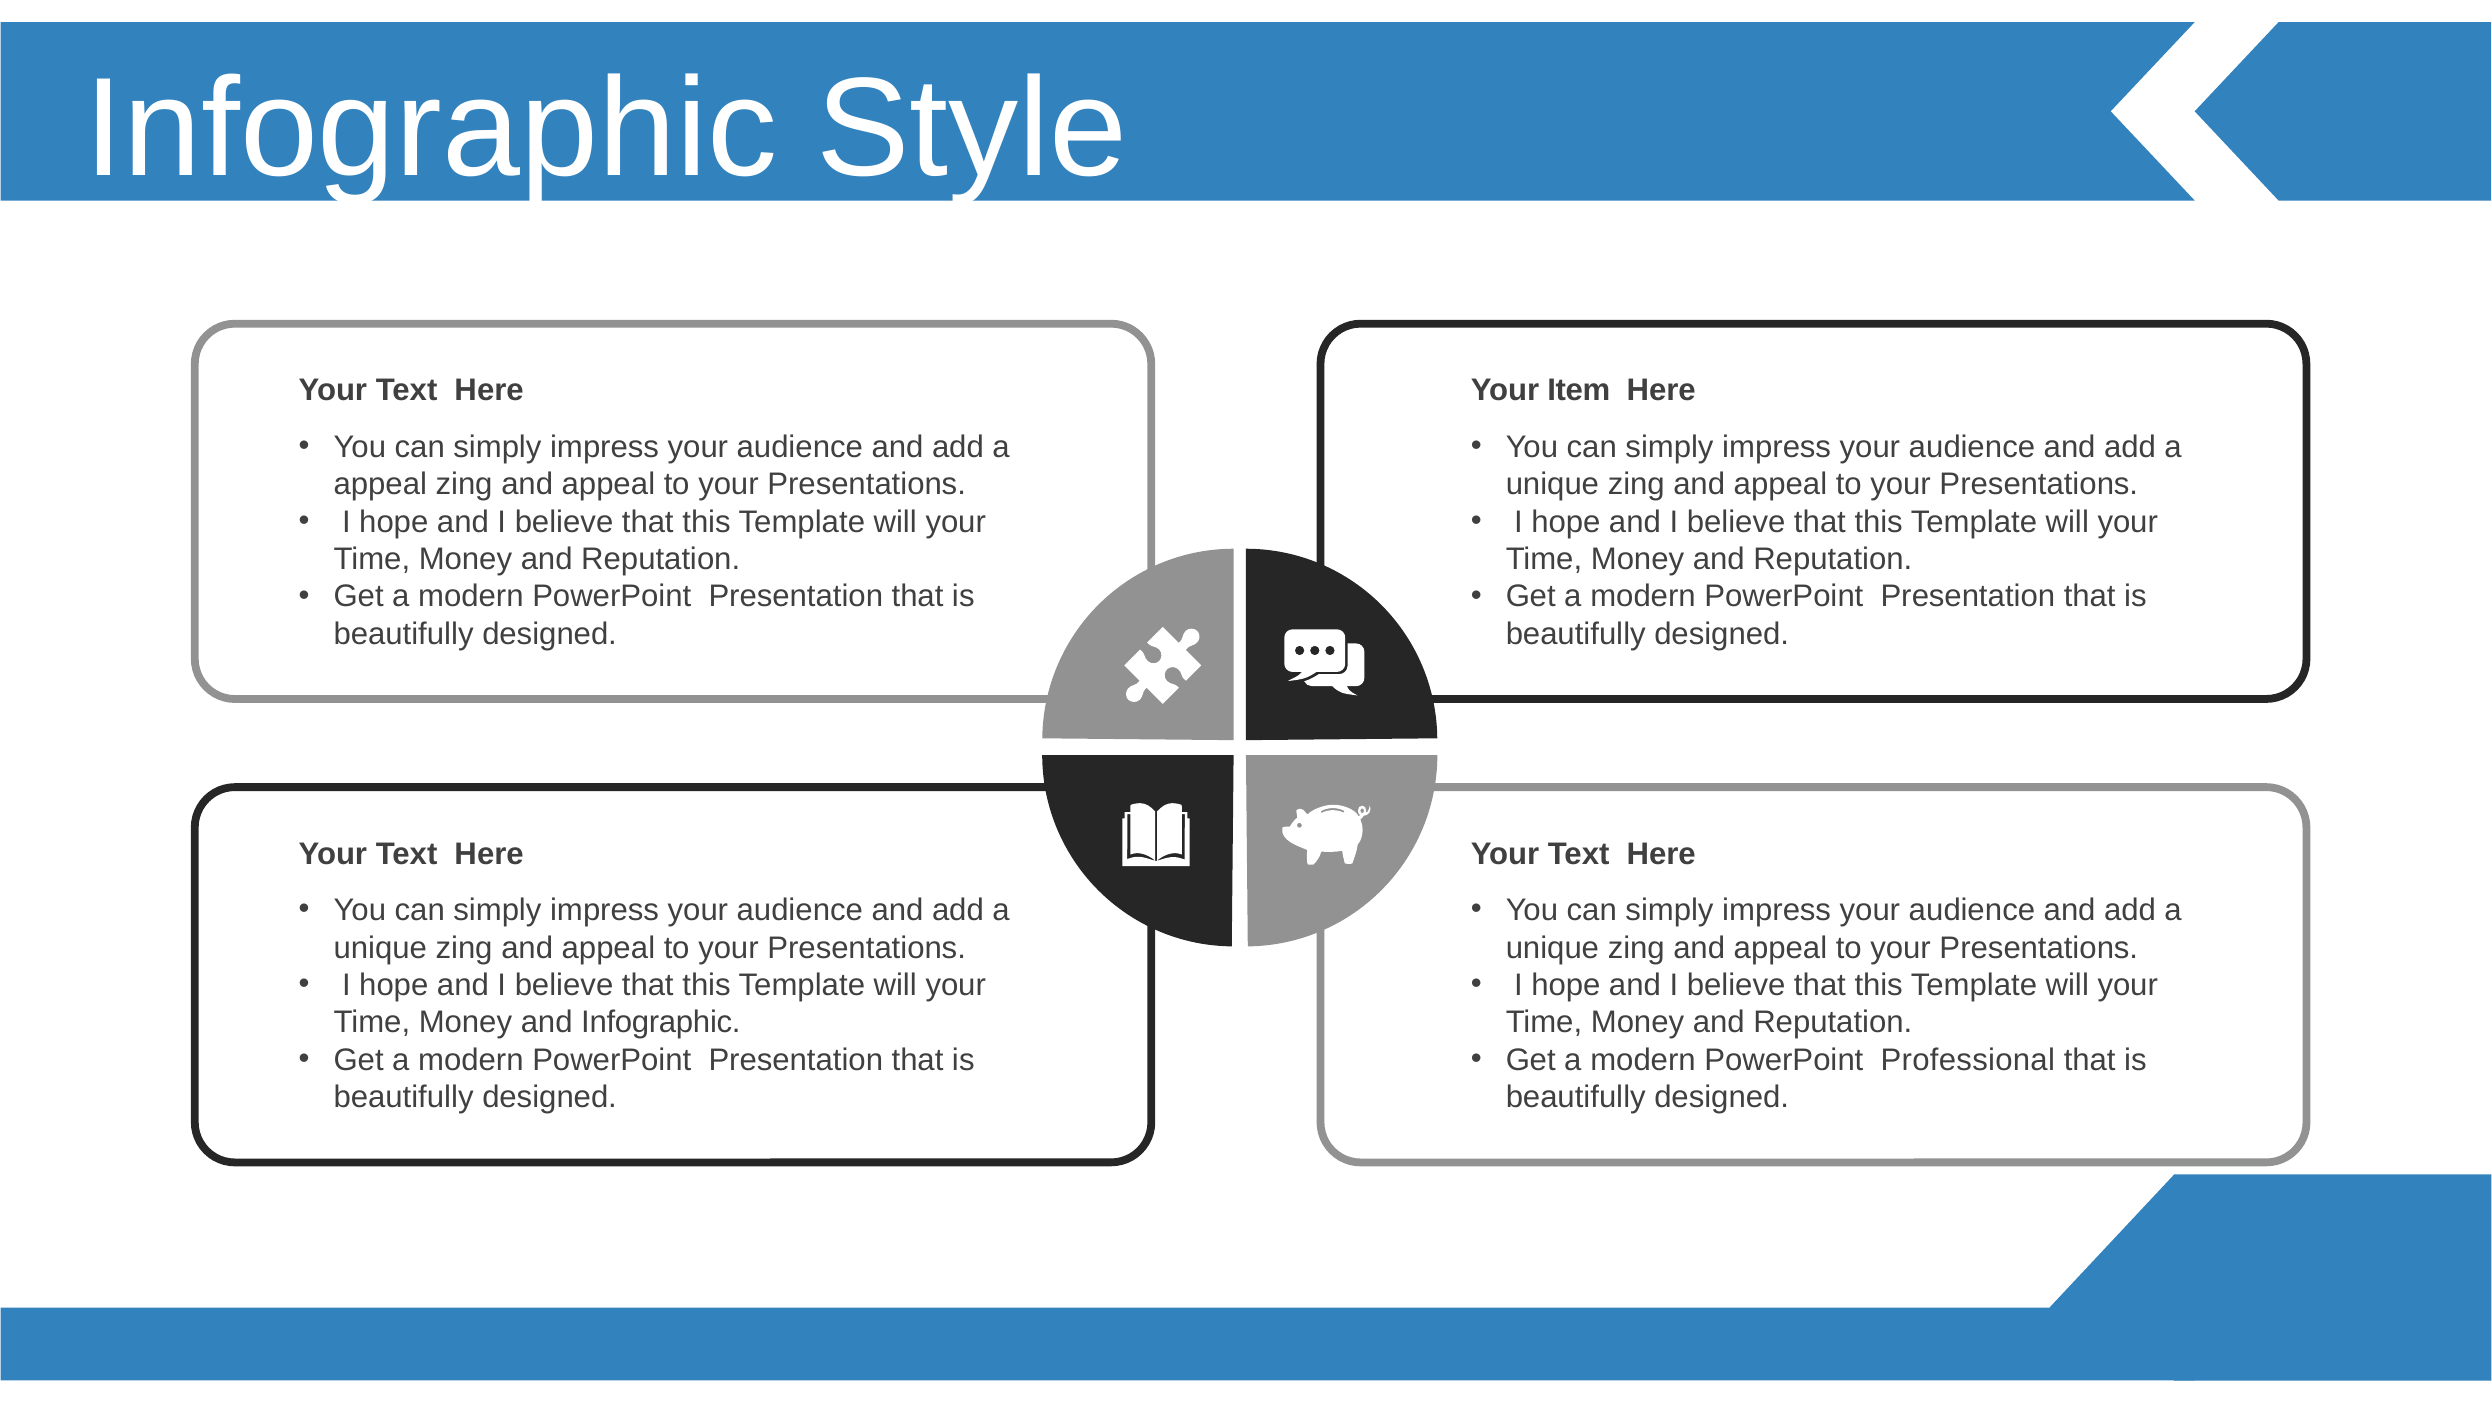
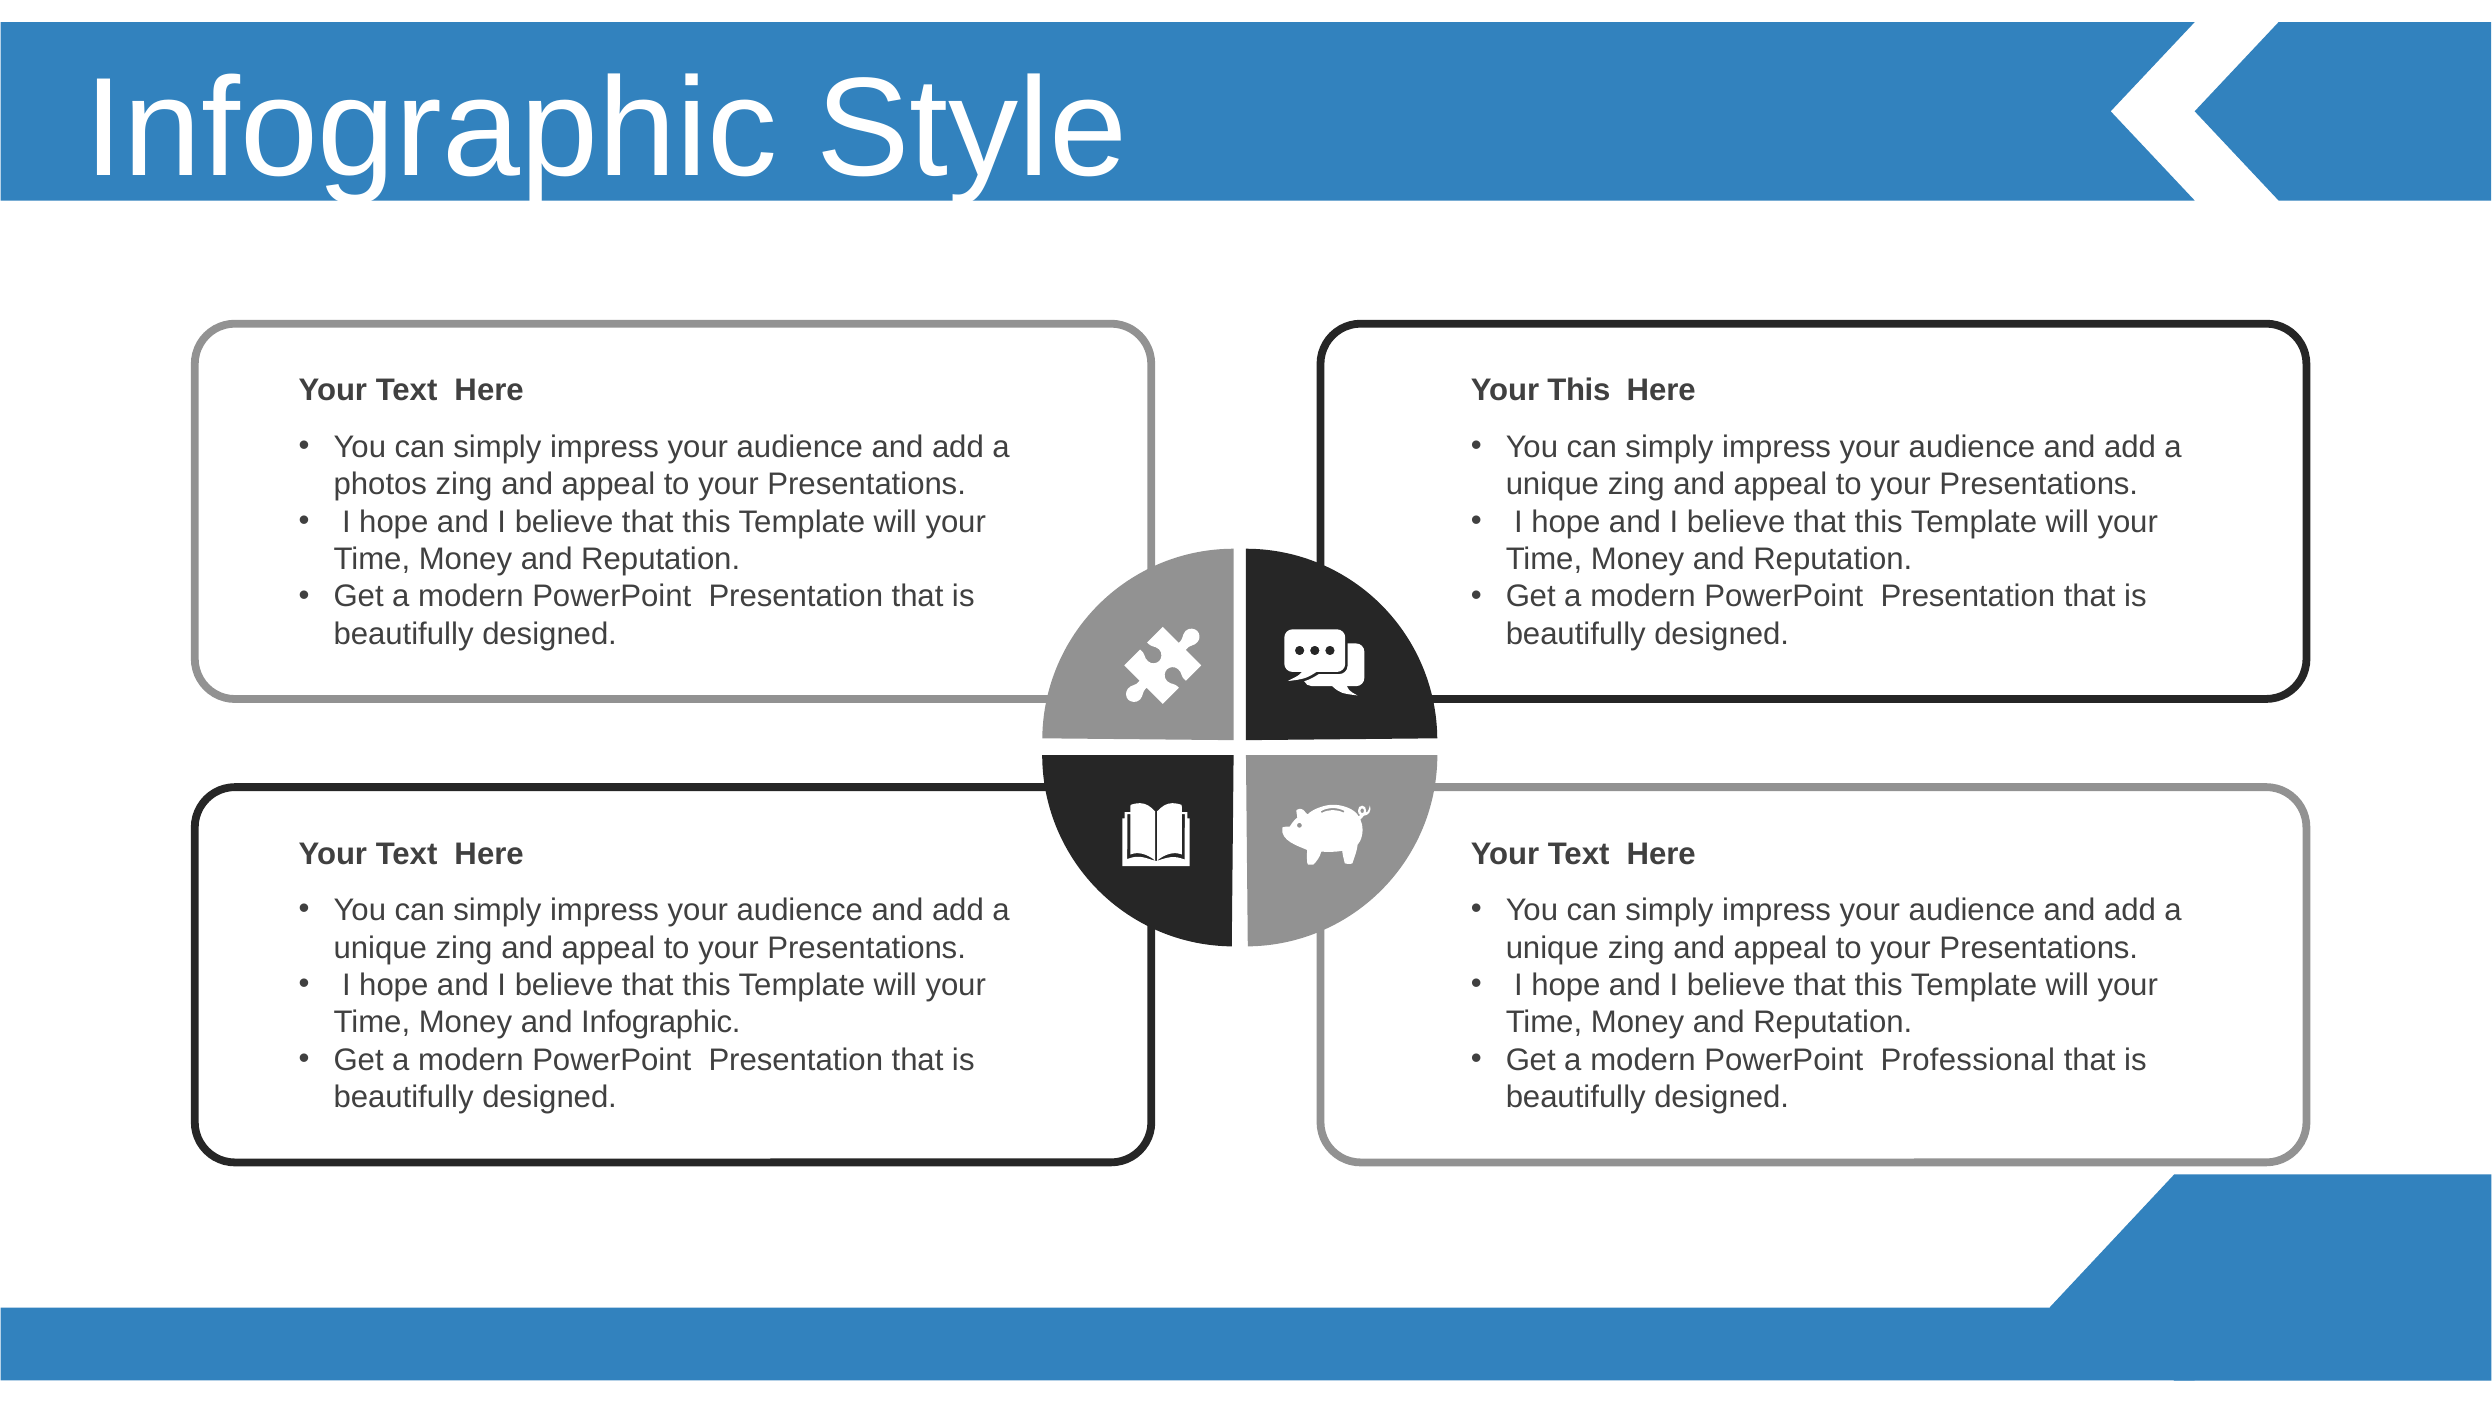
Your Item: Item -> This (1579, 390)
appeal: appeal -> photos (380, 484)
